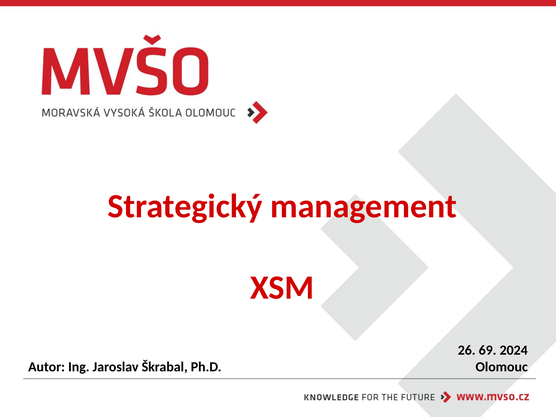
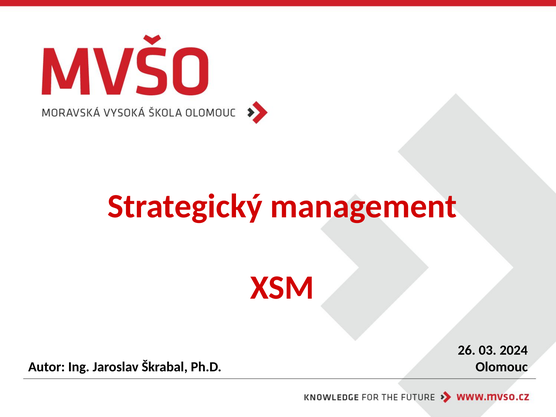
69: 69 -> 03 (488, 350)
